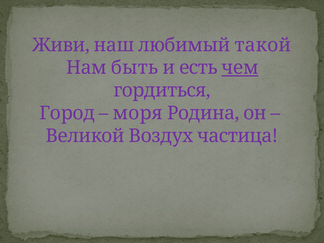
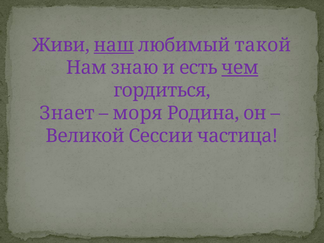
наш underline: none -> present (114, 45)
быть: быть -> знаю (135, 68)
Город: Город -> Знает (67, 113)
Воздух: Воздух -> Сессии (161, 136)
